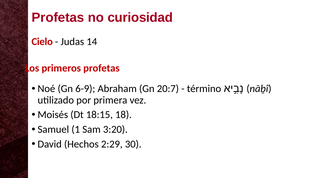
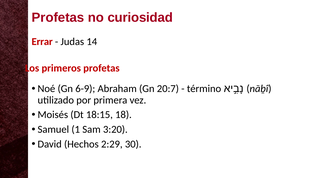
Cielo: Cielo -> Errar (42, 42)
